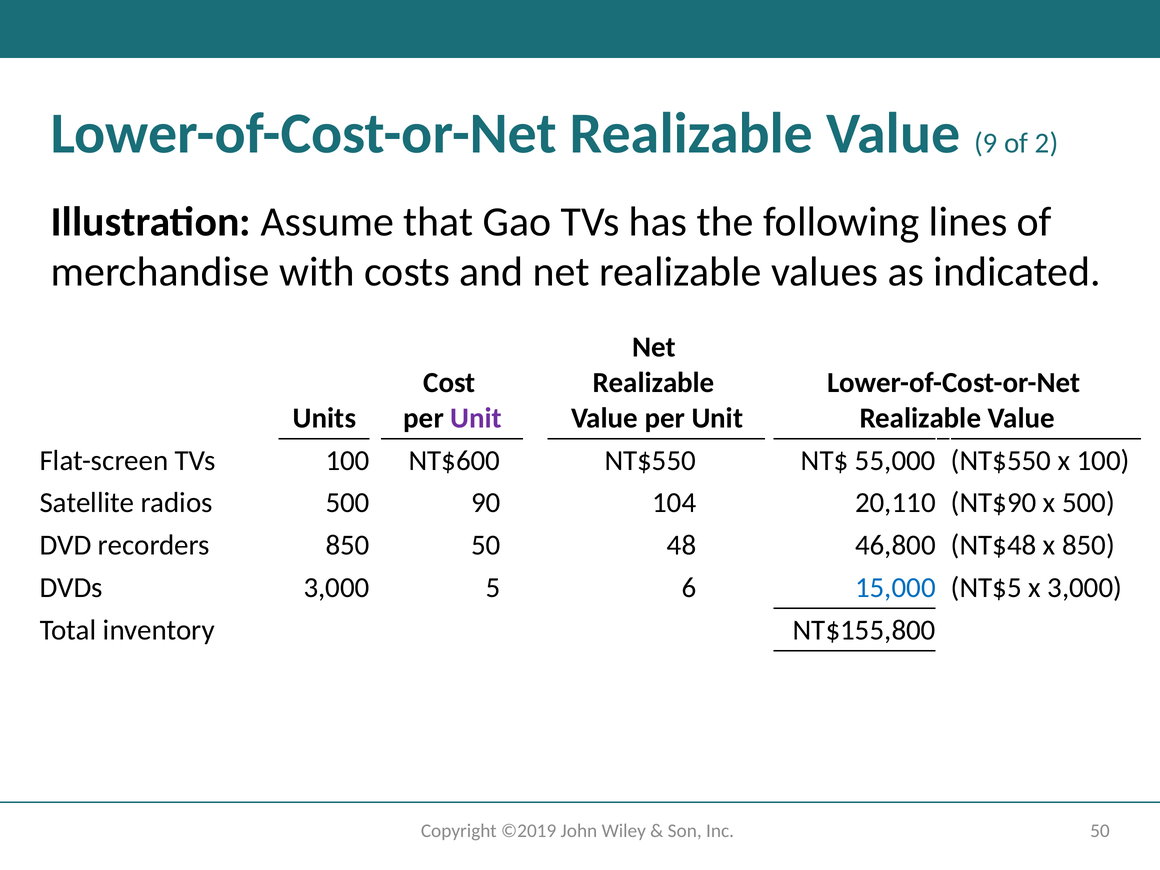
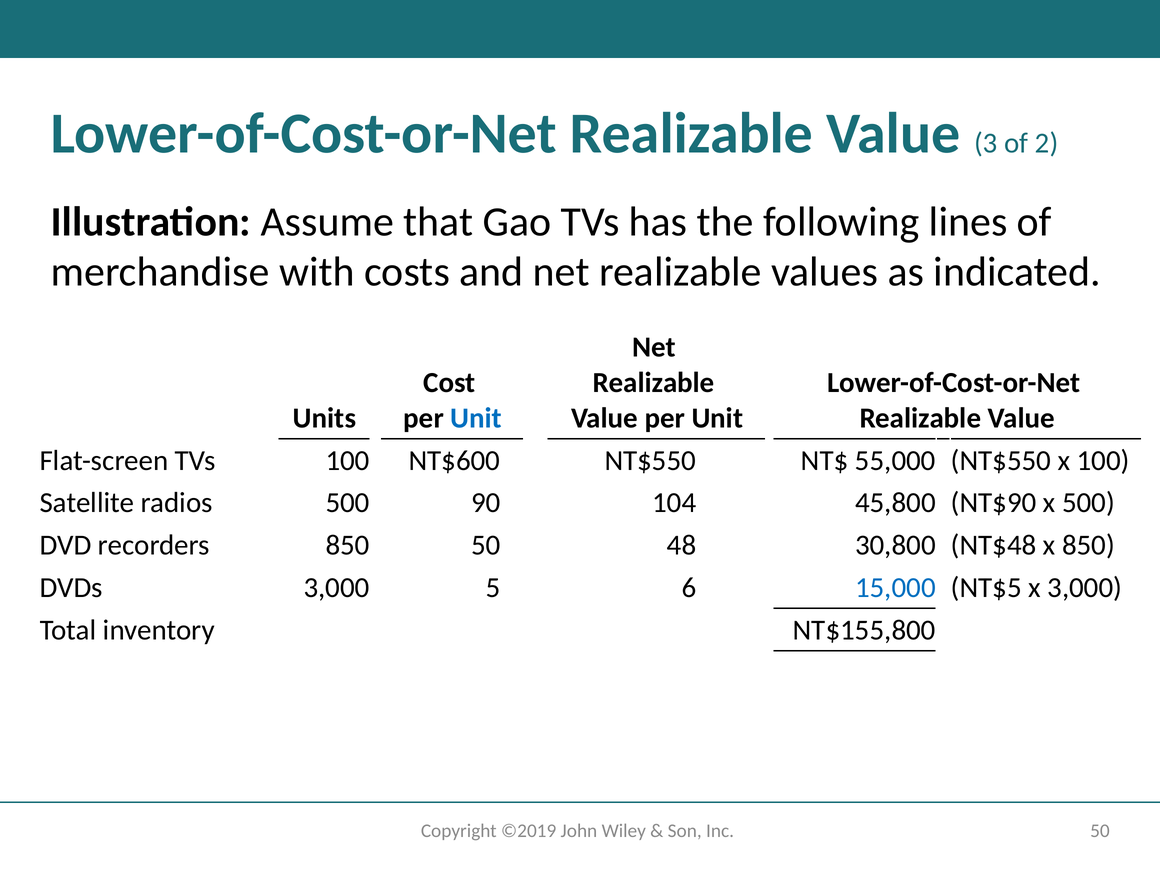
9: 9 -> 3 (986, 143)
Unit colour: purple -> blue (476, 418)
20,110: 20,110 -> 45,800 (895, 503)
46,800: 46,800 -> 30,800 (895, 545)
